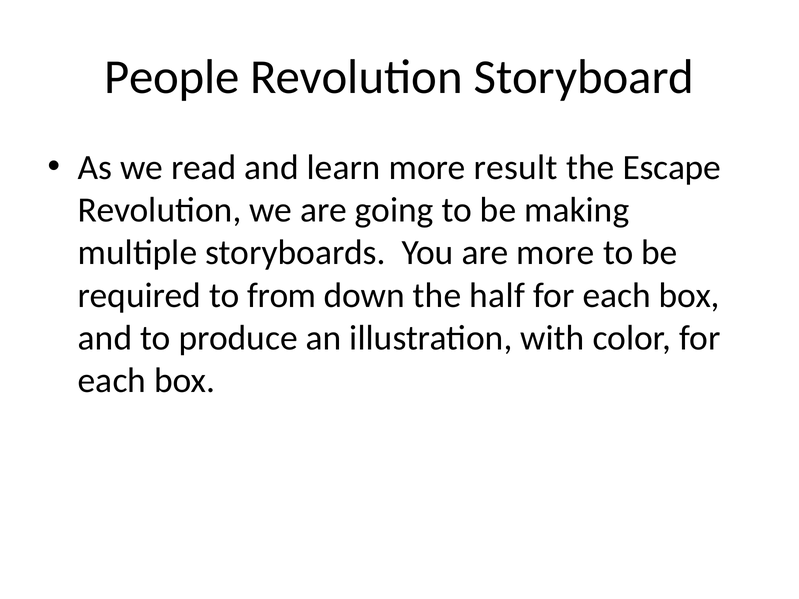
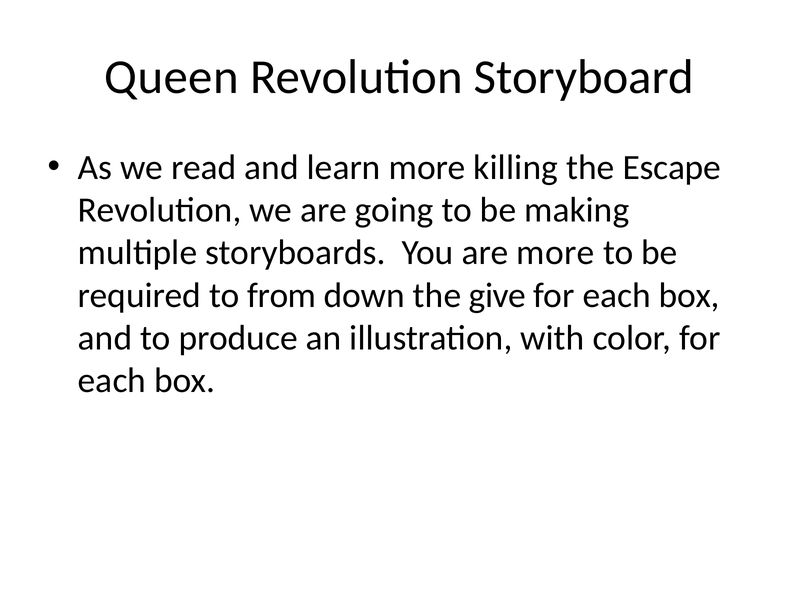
People: People -> Queen (172, 77)
result: result -> killing (516, 168)
half: half -> give (497, 295)
